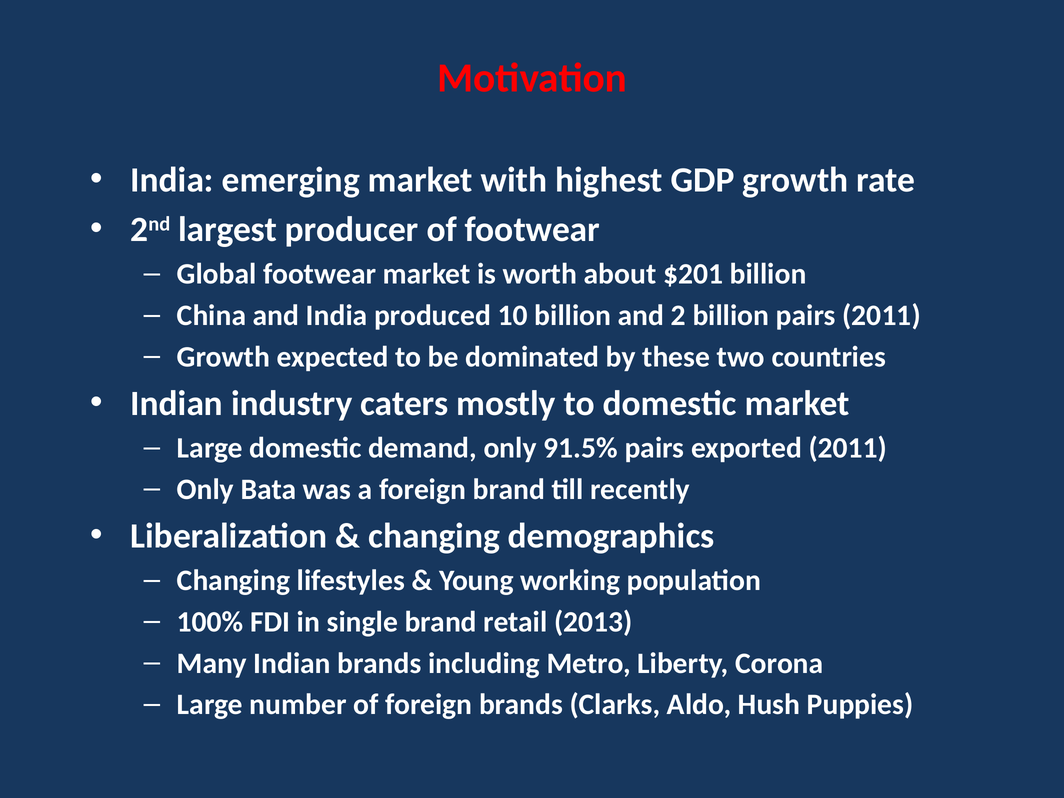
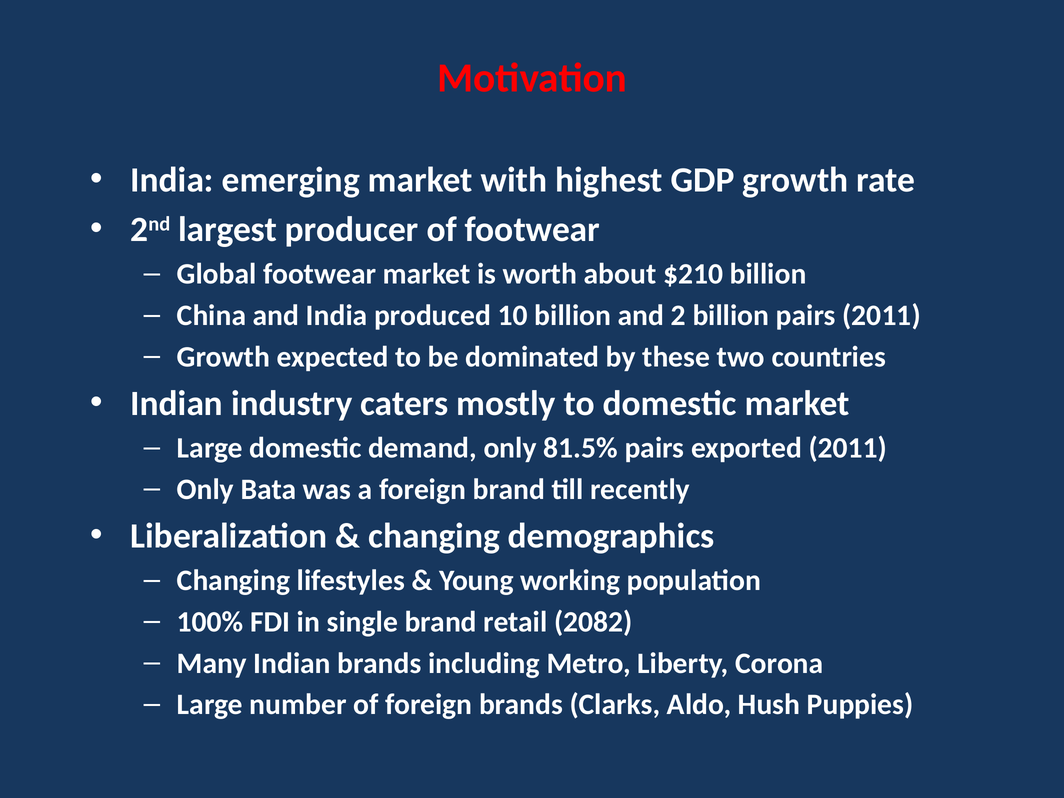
$201: $201 -> $210 (693, 274)
91.5%: 91.5% -> 81.5% (581, 448)
2013: 2013 -> 2082 (593, 622)
